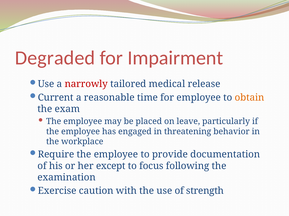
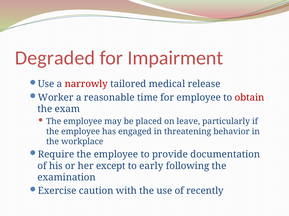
Current: Current -> Worker (56, 98)
obtain colour: orange -> red (250, 98)
focus: focus -> early (151, 166)
strength: strength -> recently (205, 191)
